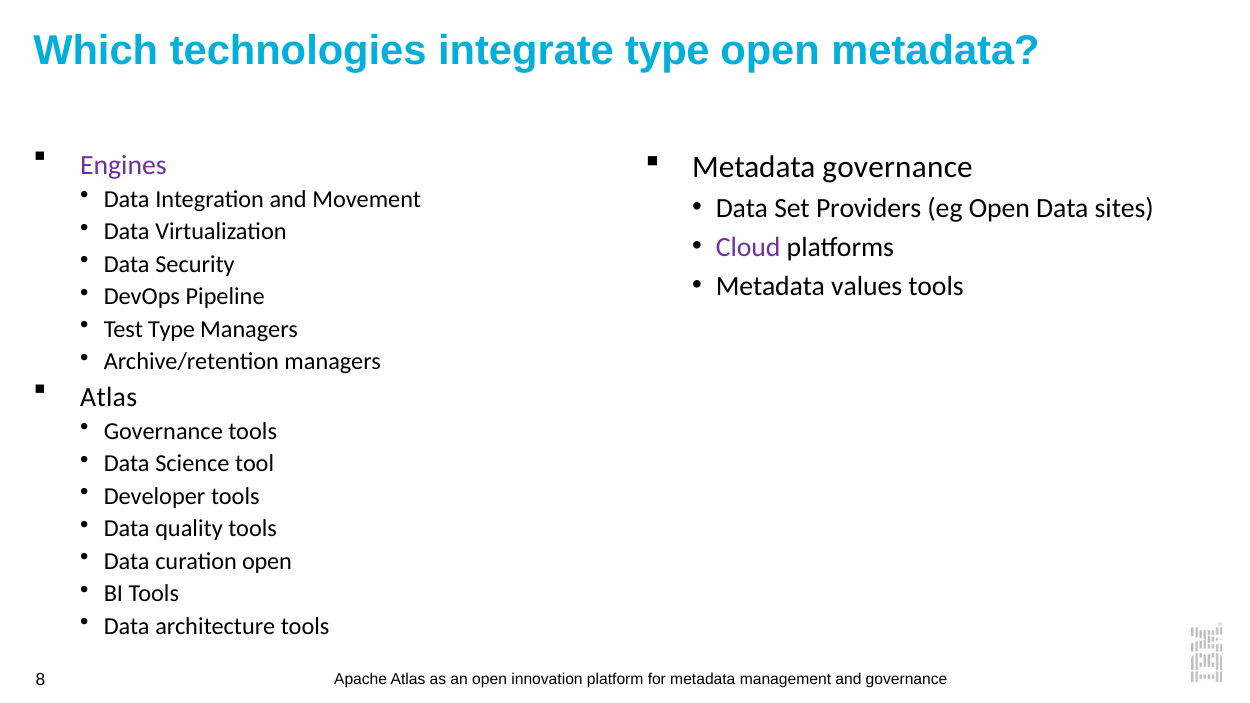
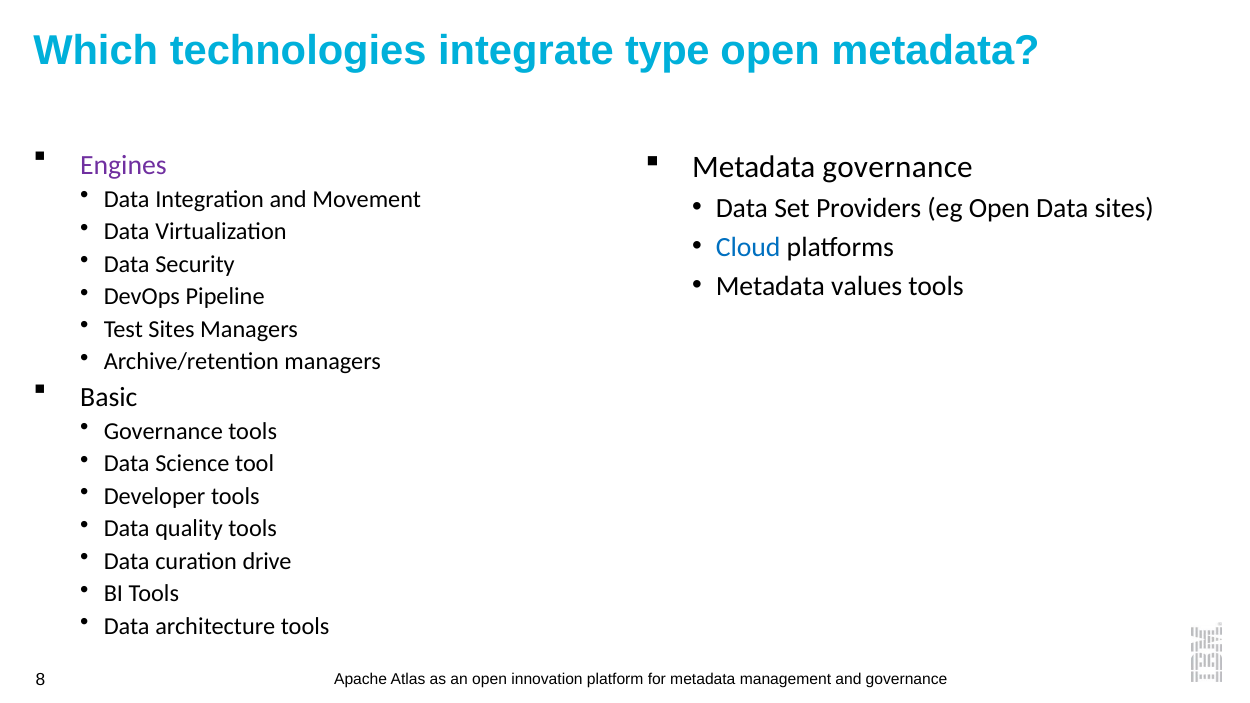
Cloud colour: purple -> blue (748, 247)
Test Type: Type -> Sites (171, 329)
Atlas: Atlas -> Basic (109, 398)
curation open: open -> drive (267, 561)
